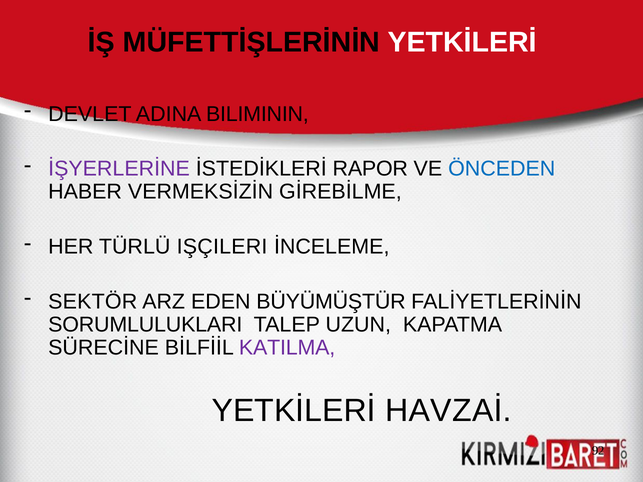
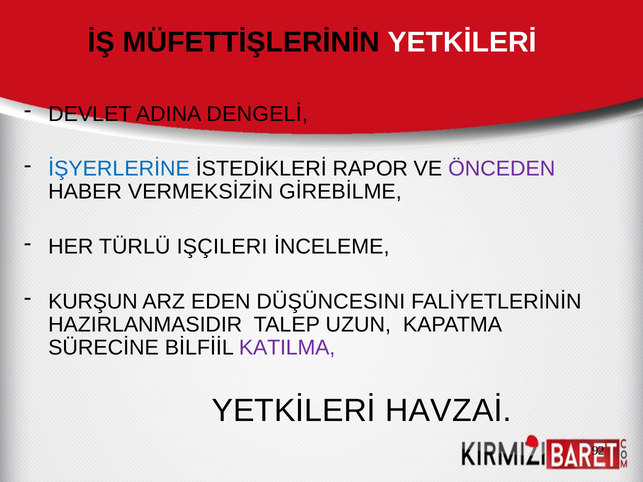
BILIMININ: BILIMININ -> DENGELİ (257, 114)
İŞYERLERİNE colour: purple -> blue (119, 169)
ÖNCEDEN colour: blue -> purple (502, 169)
SEKTÖR: SEKTÖR -> KURŞUN (93, 302)
BÜYÜMÜŞTÜR: BÜYÜMÜŞTÜR -> DÜŞÜNCESINI (331, 302)
SORUMLULUKLARI: SORUMLULUKLARI -> HAZIRLANMASIDIR (145, 325)
